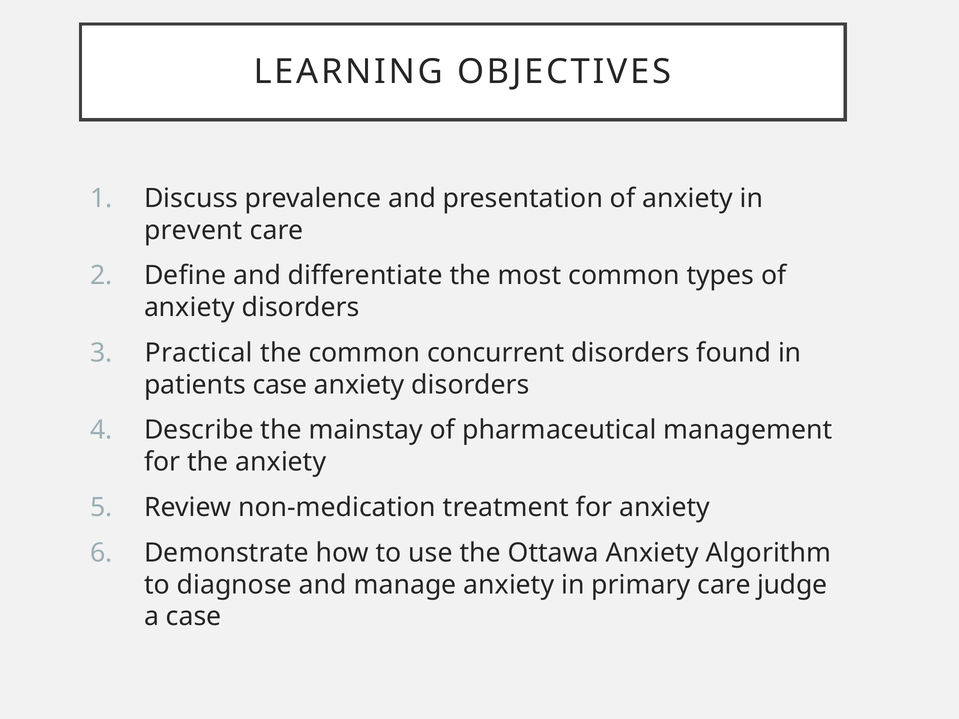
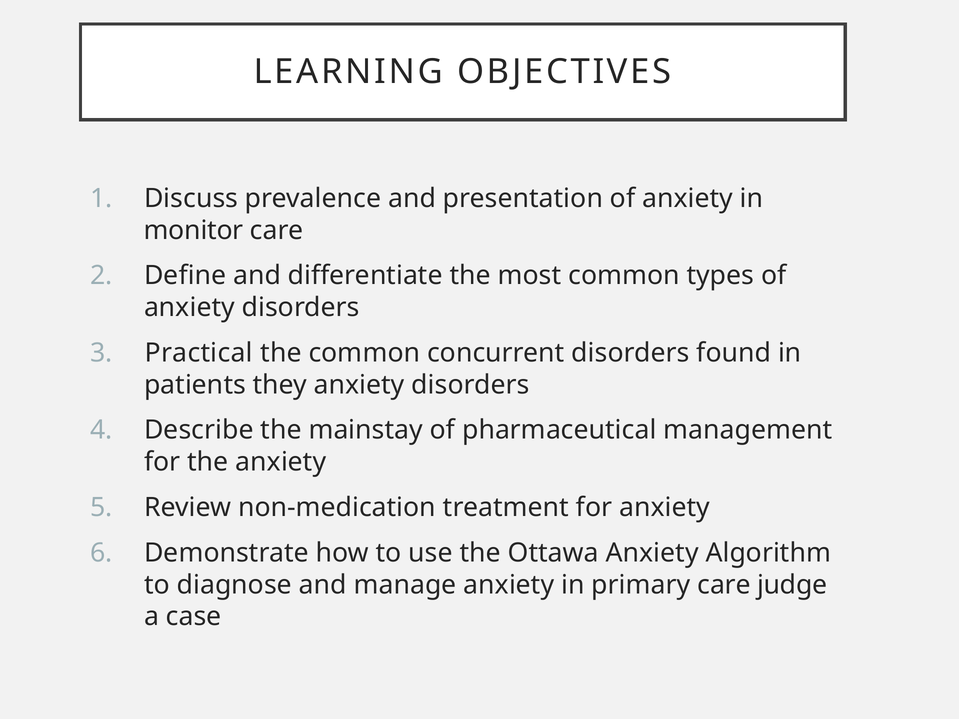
prevent: prevent -> monitor (194, 230)
patients case: case -> they (280, 385)
